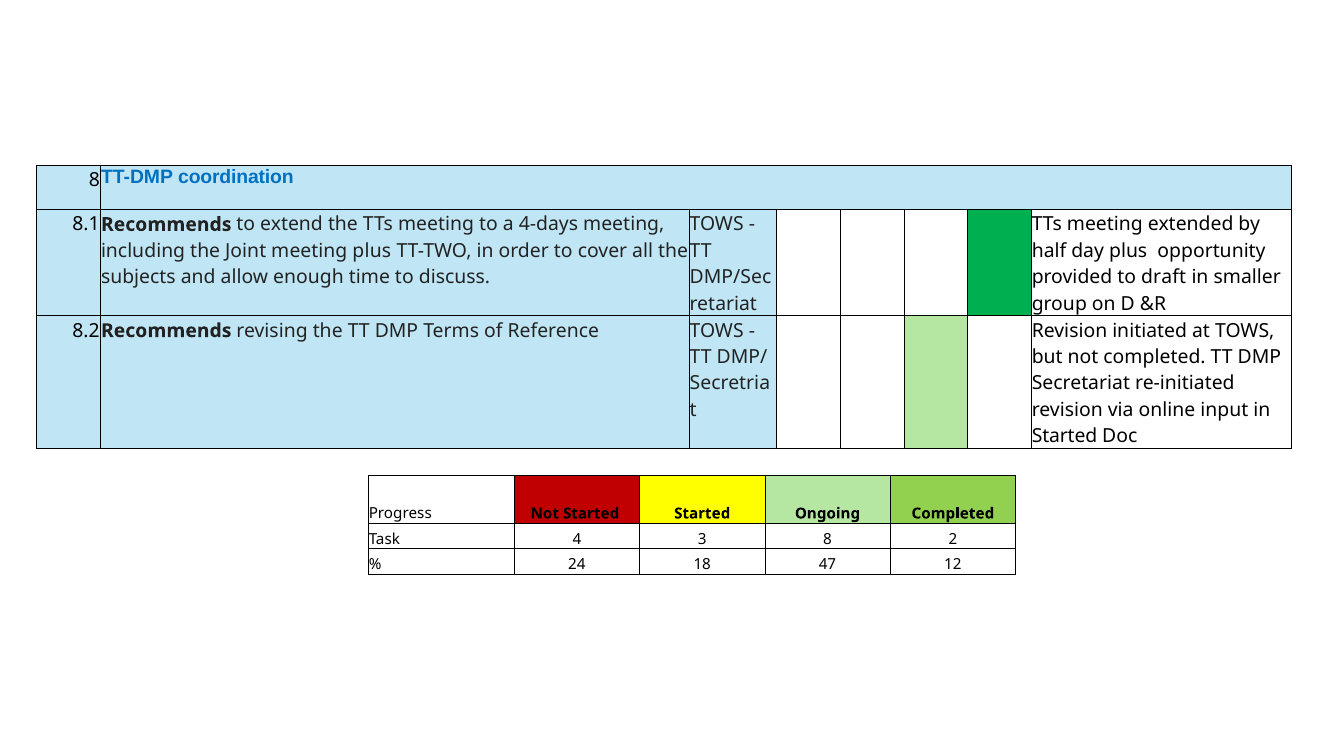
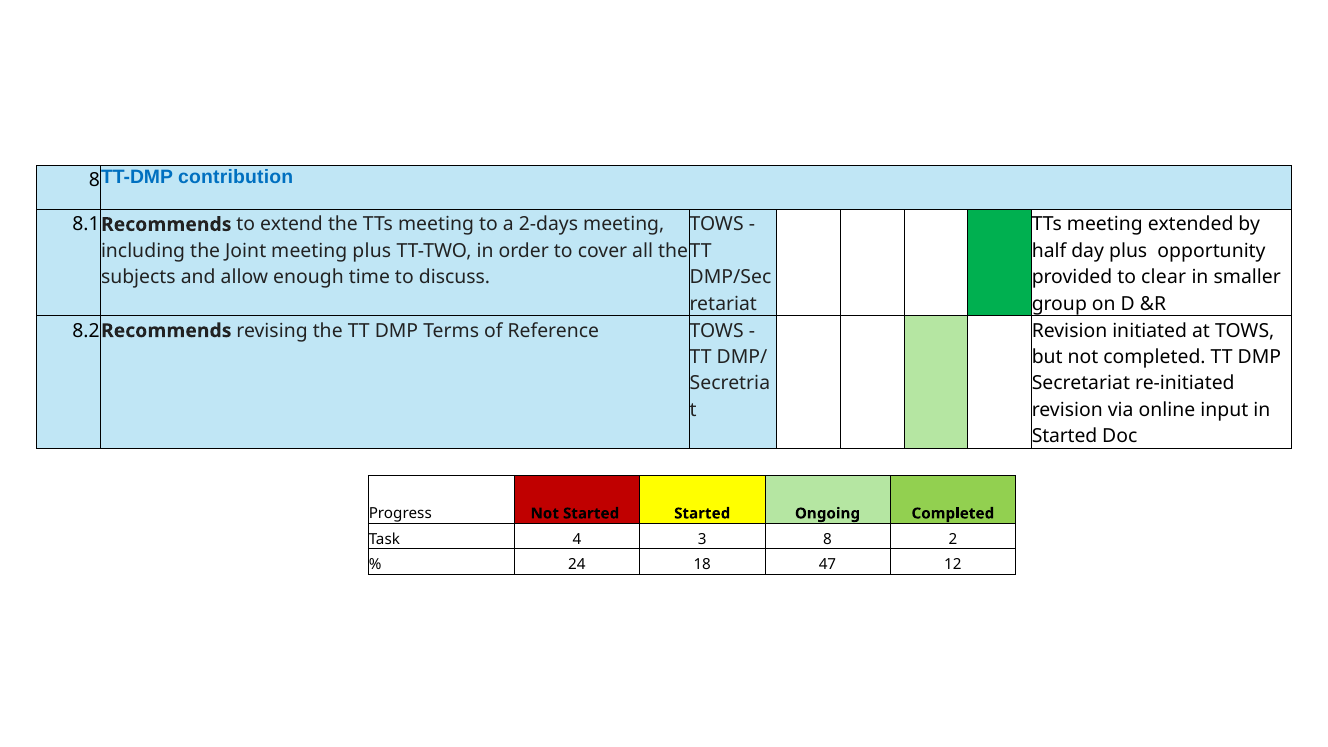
coordination: coordination -> contribution (236, 177)
4-days: 4-days -> 2-days (548, 225)
draft: draft -> clear (1164, 277)
